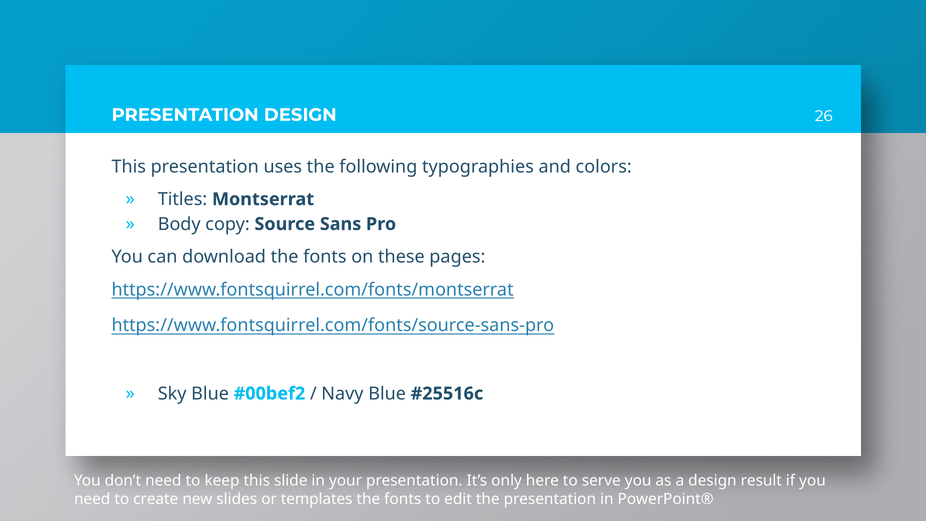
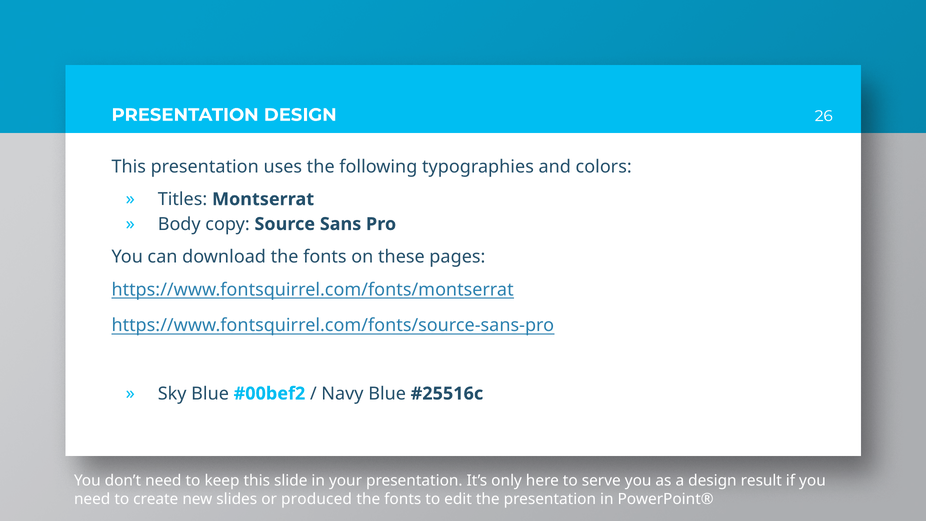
templates: templates -> produced (317, 499)
